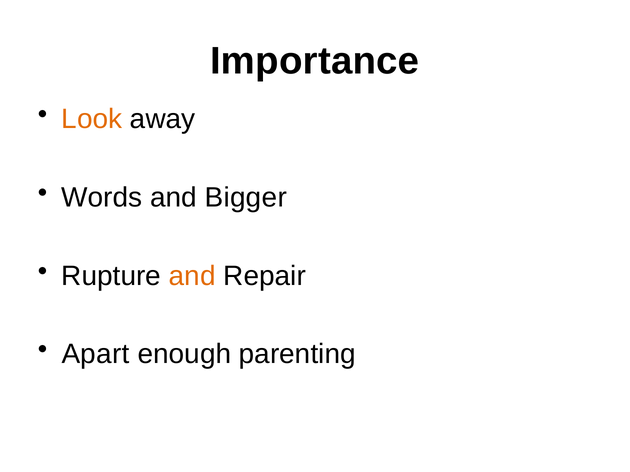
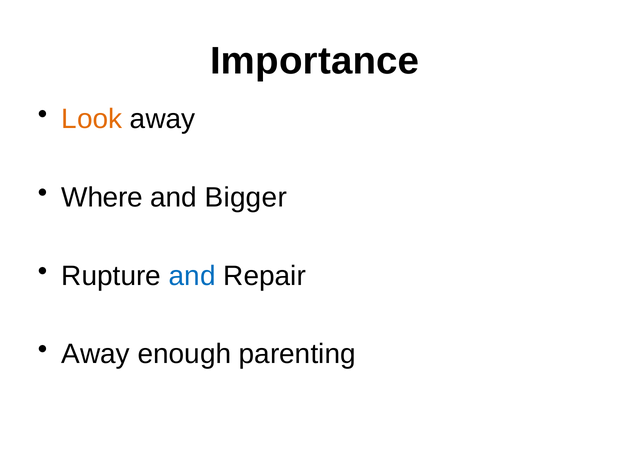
Words: Words -> Where (102, 198)
and colour: orange -> blue (192, 276)
Apart: Apart -> Away (96, 355)
